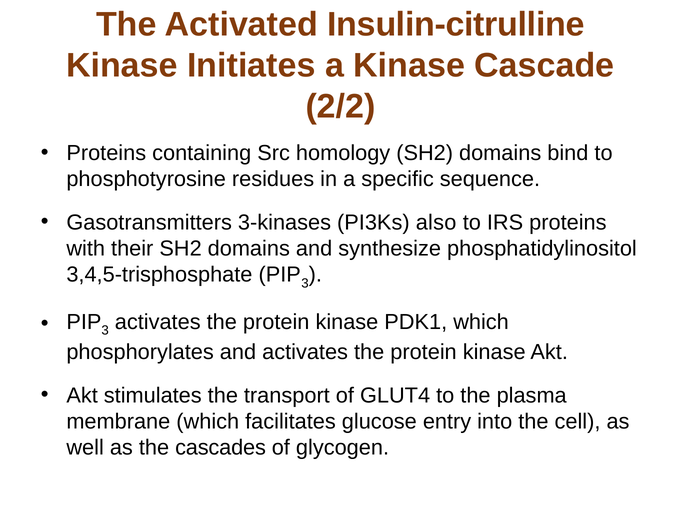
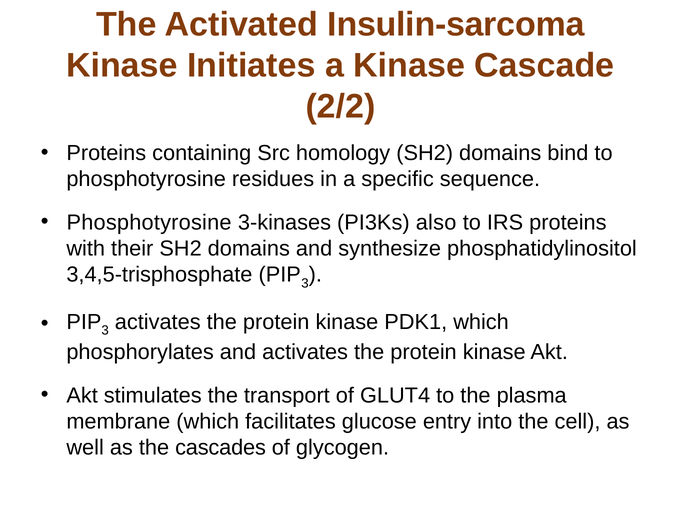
Insulin-citrulline: Insulin-citrulline -> Insulin-sarcoma (456, 25)
Gasotransmitters: Gasotransmitters -> Phosphotyrosine (149, 222)
